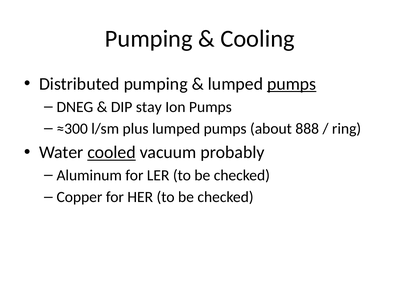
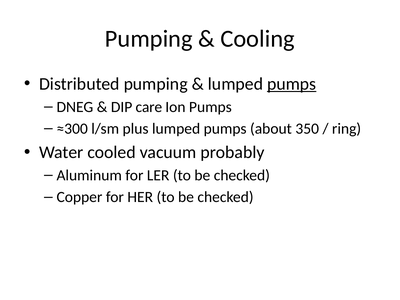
stay: stay -> care (149, 107)
888: 888 -> 350 (307, 129)
cooled underline: present -> none (112, 152)
